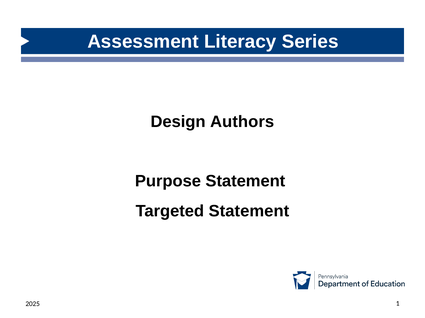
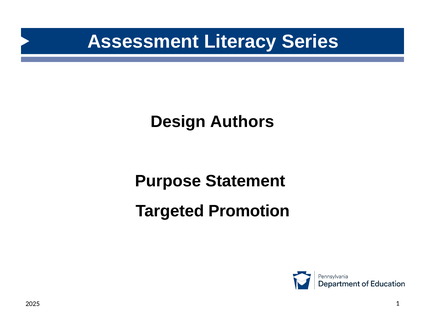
Targeted Statement: Statement -> Promotion (249, 211)
